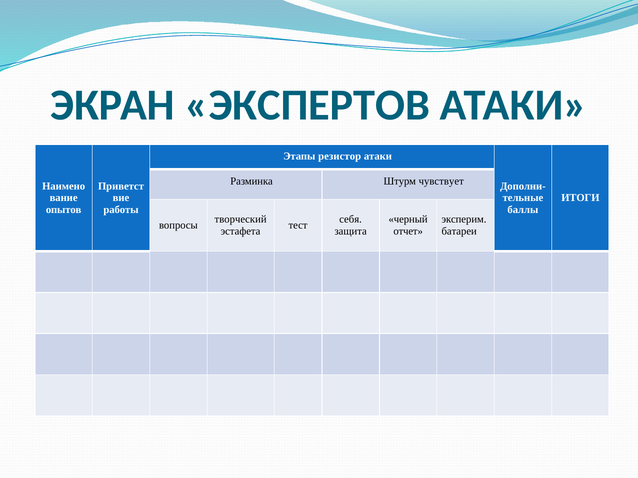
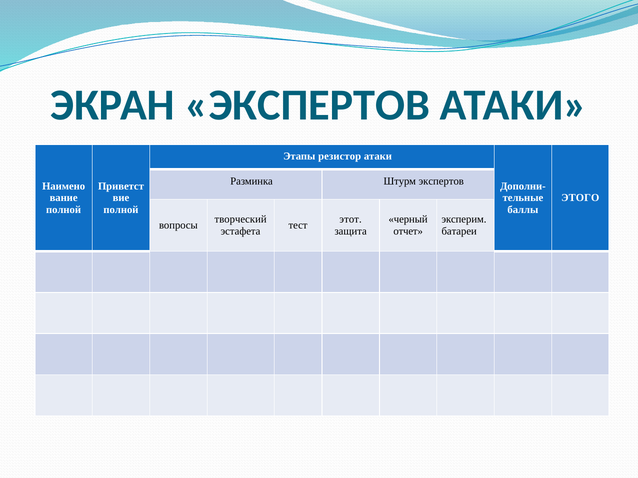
Штурм чувствует: чувствует -> экспертов (441, 181)
ИТОГИ: ИТОГИ -> ЭТОГО (580, 198)
опытов: опытов -> полной (64, 210)
работы: работы -> полной (121, 210)
себя: себя -> этот (351, 220)
